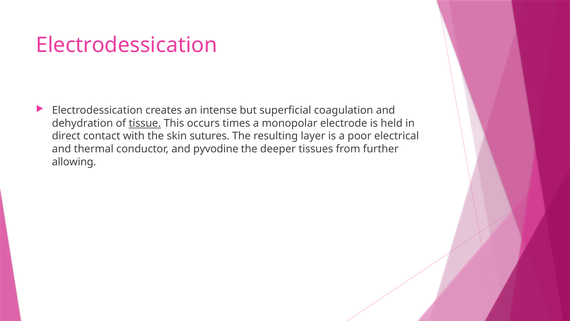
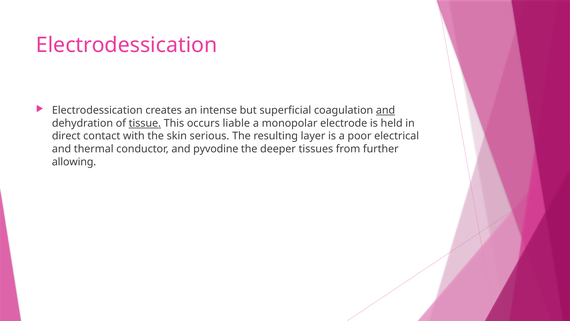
and underline: none -> present (386, 110)
times: times -> liable (236, 123)
sutures: sutures -> serious (209, 136)
